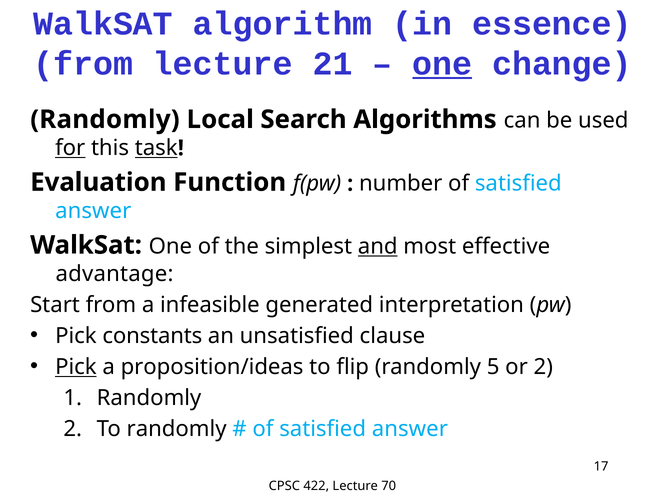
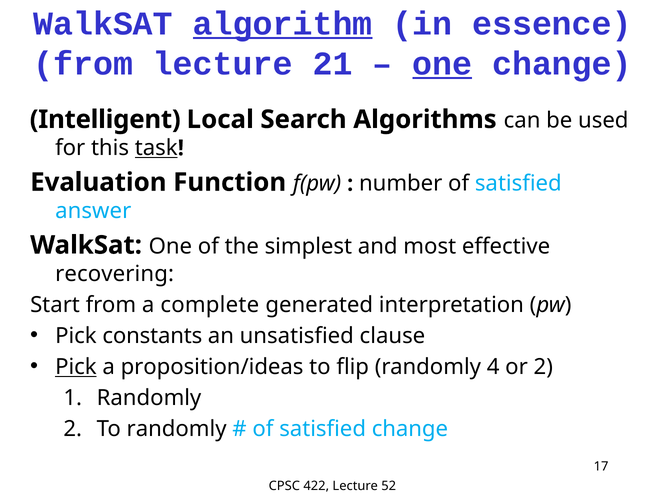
algorithm underline: none -> present (283, 24)
Randomly: Randomly -> Intelligent (105, 119)
for underline: present -> none (70, 148)
and underline: present -> none (378, 246)
advantage: advantage -> recovering (115, 274)
infeasible: infeasible -> complete (210, 305)
5: 5 -> 4 (493, 367)
answer: answer -> change (410, 429)
70: 70 -> 52 (389, 486)
